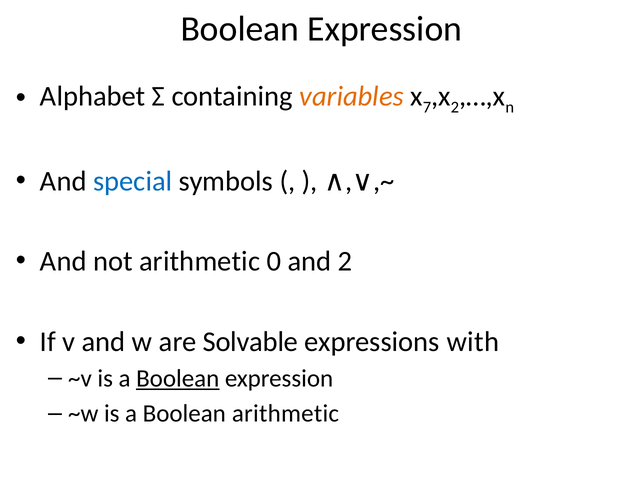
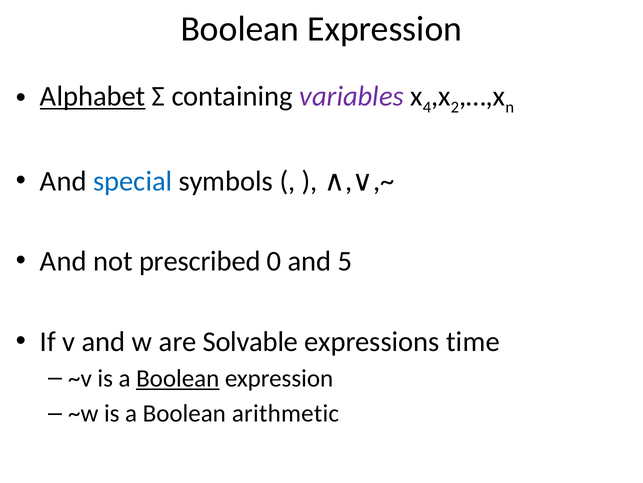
Alphabet underline: none -> present (93, 96)
variables colour: orange -> purple (352, 96)
7: 7 -> 4 (427, 107)
not arithmetic: arithmetic -> prescribed (200, 261)
and 2: 2 -> 5 (345, 261)
with: with -> time (473, 341)
